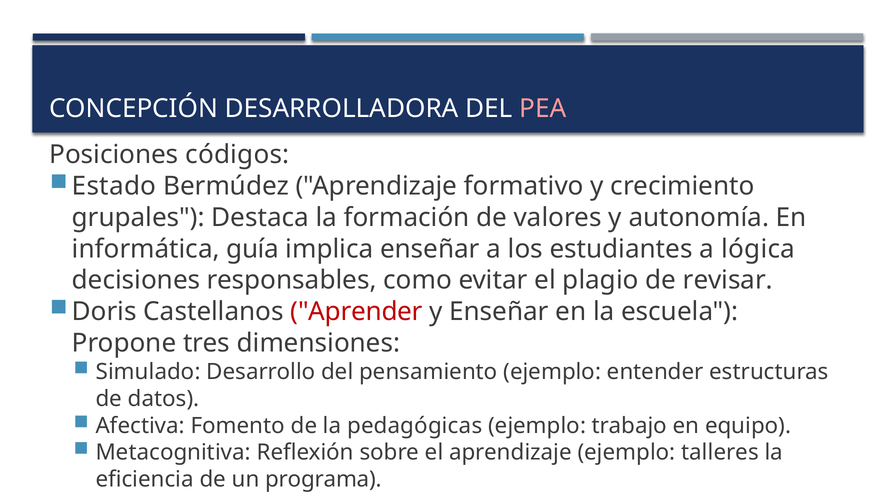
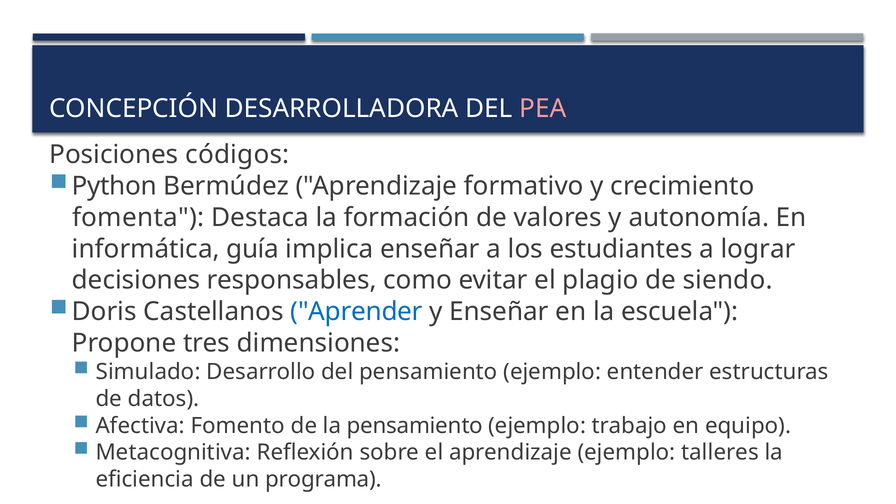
Estado: Estado -> Python (114, 186)
grupales: grupales -> fomenta (138, 217)
lógica: lógica -> lograr (758, 249)
revisar: revisar -> siendo (728, 280)
Aprender colour: red -> blue (357, 312)
la pedagógicas: pedagógicas -> pensamiento (415, 426)
